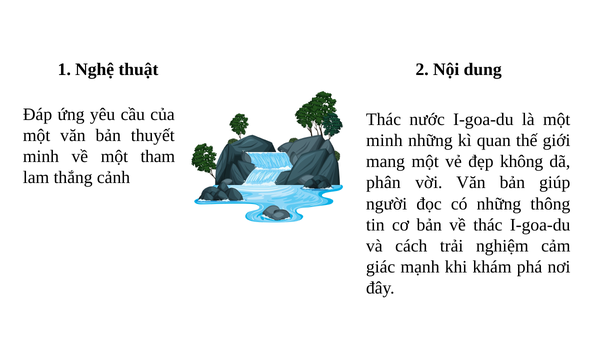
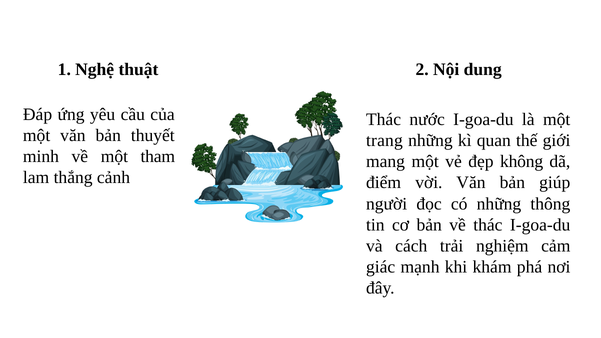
minh: minh -> trang (384, 141)
phân: phân -> điểm (384, 183)
